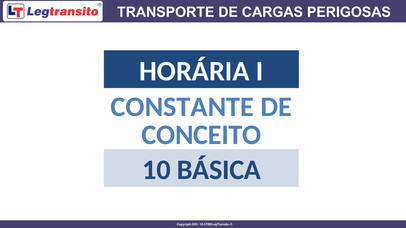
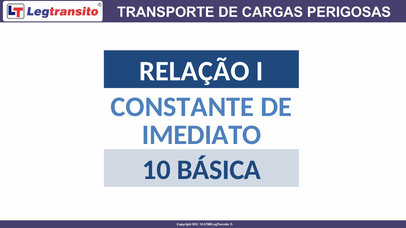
HORÁRIA: HORÁRIA -> RELAÇÃO (194, 71)
CONCEITO: CONCEITO -> IMEDIATO (201, 135)
